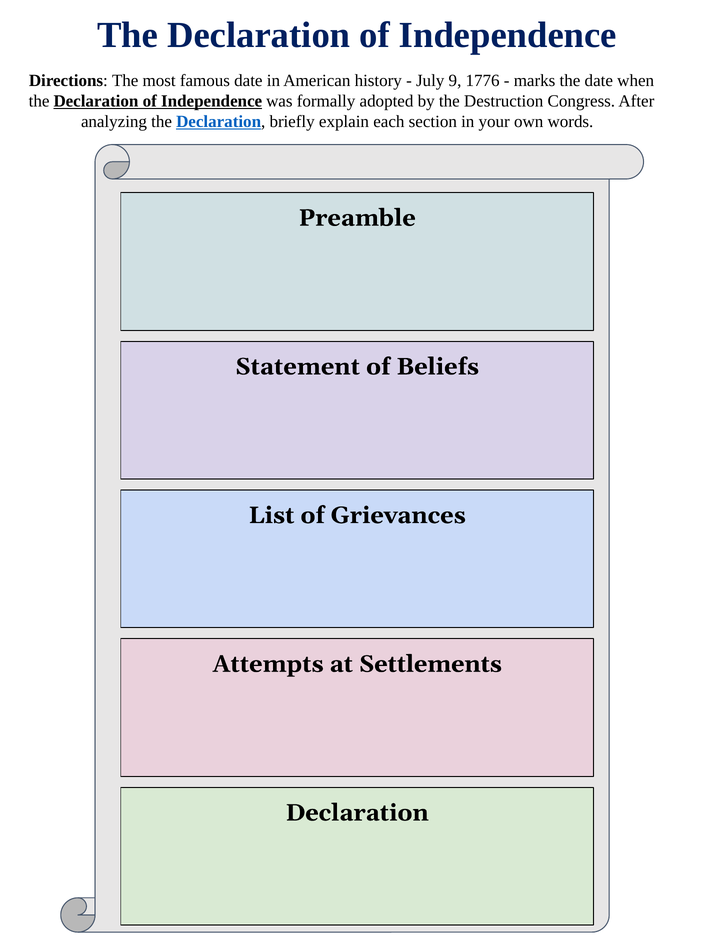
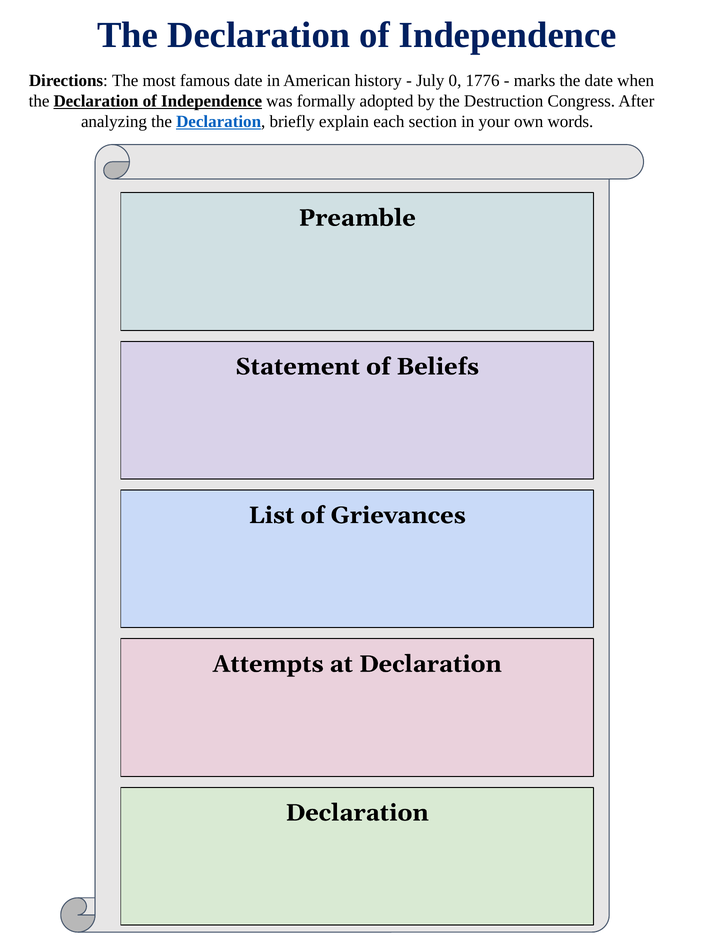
9: 9 -> 0 (455, 80)
at Settlements: Settlements -> Declaration (430, 663)
